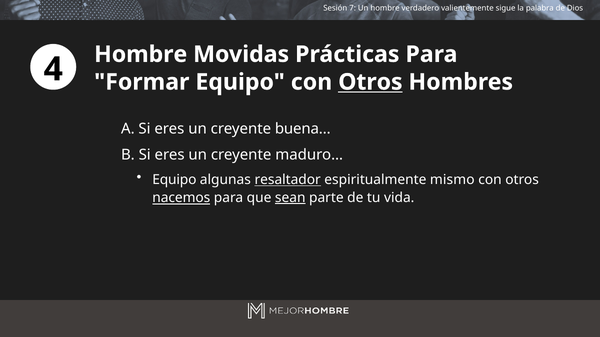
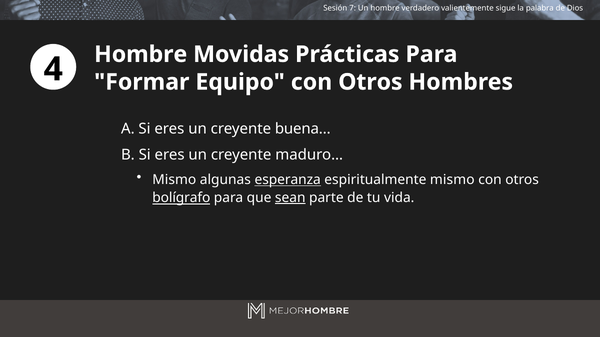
Otros underline: present -> none (370, 82)
Equipo: Equipo -> Mismo (174, 180)
resaltador: resaltador -> esperanza (288, 180)
nacemos: nacemos -> bolígrafo (181, 198)
